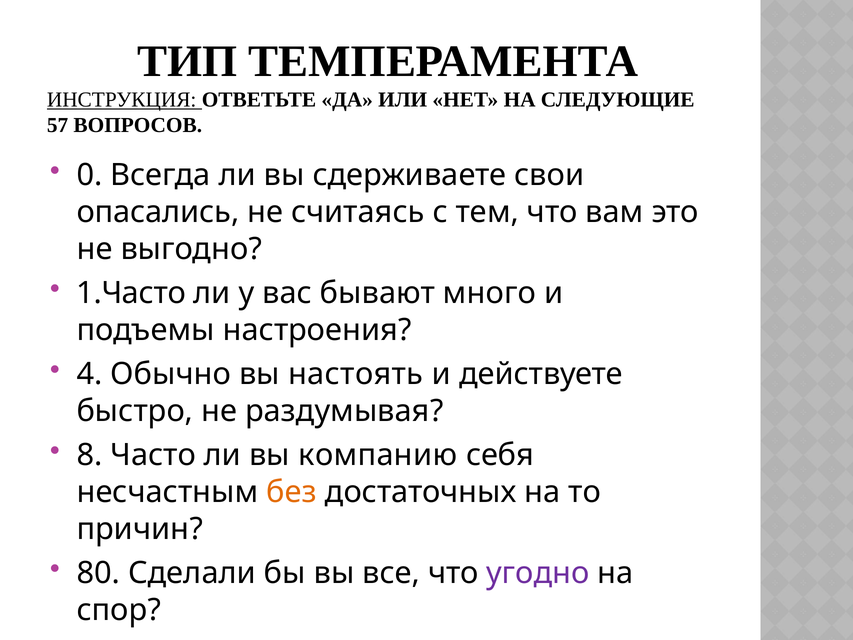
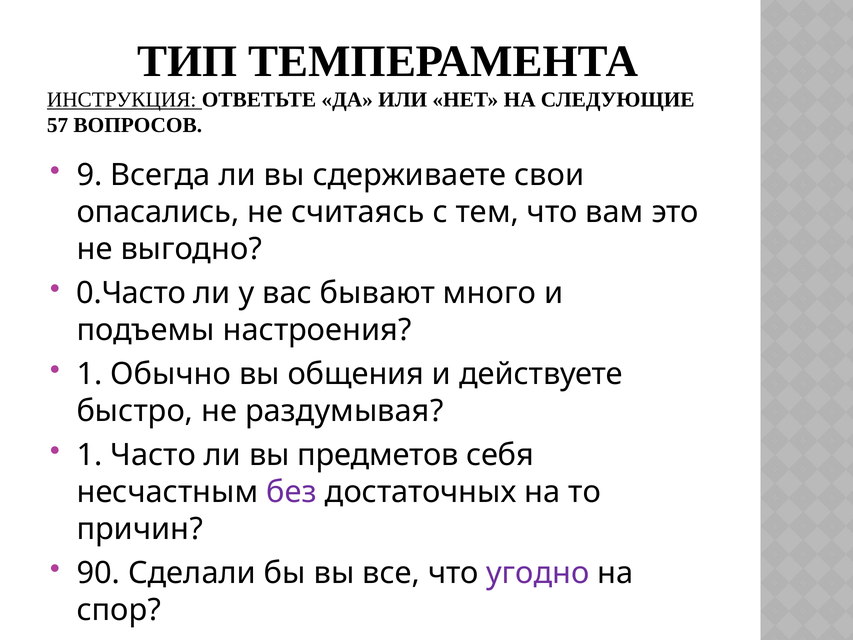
0: 0 -> 9 (90, 175)
1.Часто: 1.Часто -> 0.Часто (131, 293)
4: 4 -> 1 (90, 374)
настоять: настоять -> общения (356, 374)
8: 8 -> 1 (90, 455)
компанию: компанию -> предметов (378, 455)
без colour: orange -> purple (292, 492)
80: 80 -> 90 (98, 573)
